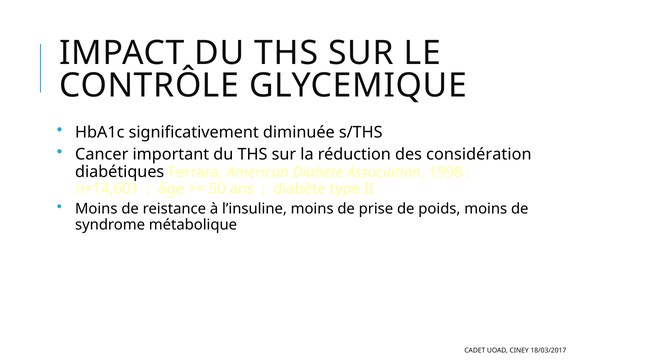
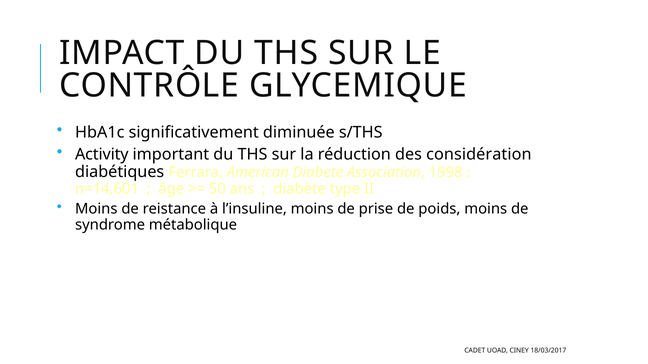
Cancer: Cancer -> Activity (102, 155)
